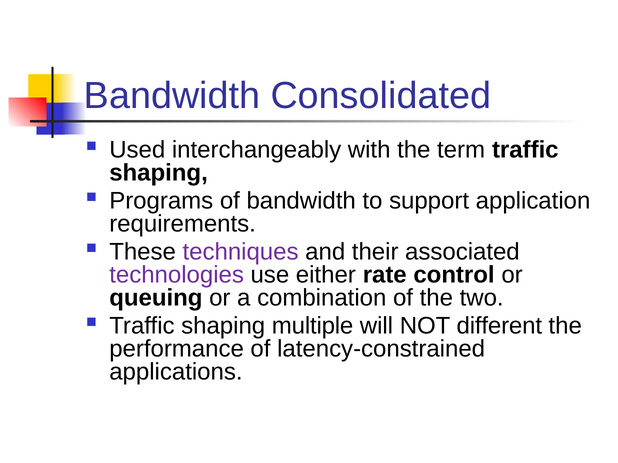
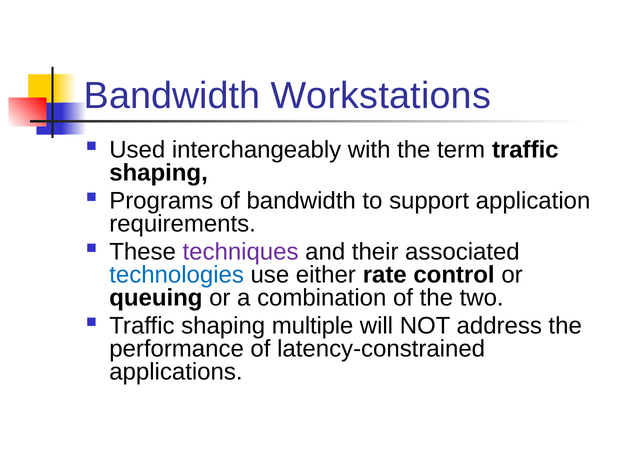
Consolidated: Consolidated -> Workstations (381, 96)
technologies colour: purple -> blue (177, 275)
different: different -> address (499, 326)
